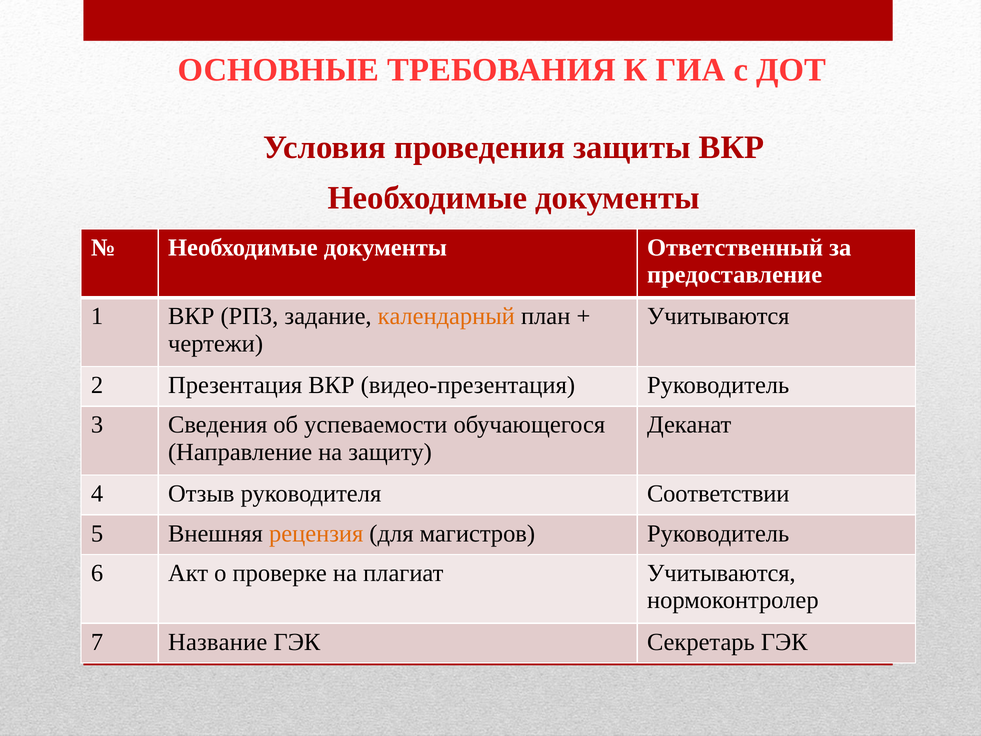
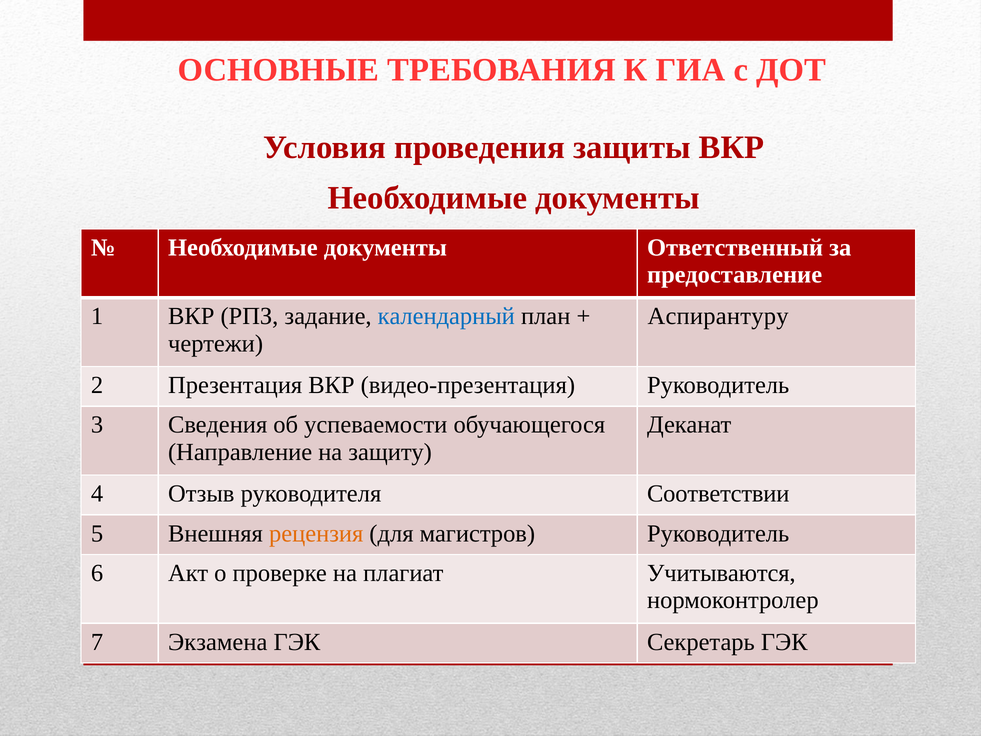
календарный colour: orange -> blue (446, 316)
Учитываются: Учитываются -> Аспирантуру (718, 316)
Название: Название -> Экзамена (218, 642)
